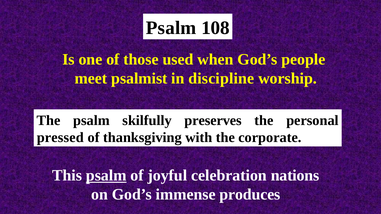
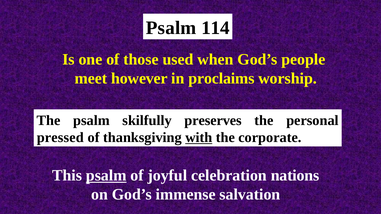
108: 108 -> 114 (215, 28)
psalmist: psalmist -> however (139, 79)
discipline: discipline -> proclaims (221, 79)
with underline: none -> present (199, 138)
produces: produces -> salvation (250, 195)
